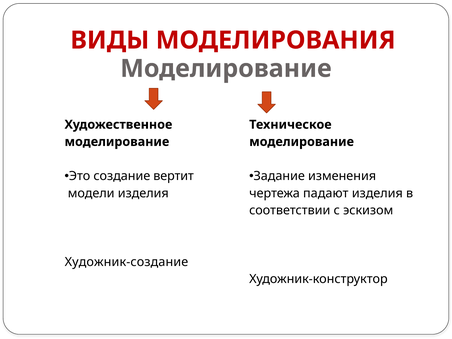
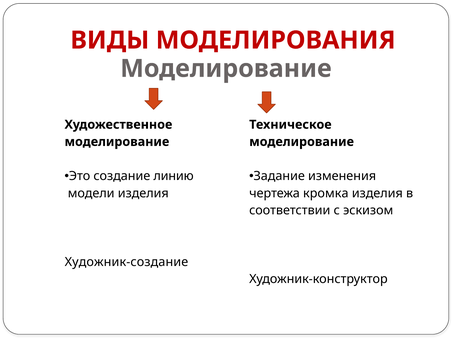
вертит: вертит -> линию (174, 176)
падают: падают -> кромка (326, 193)
